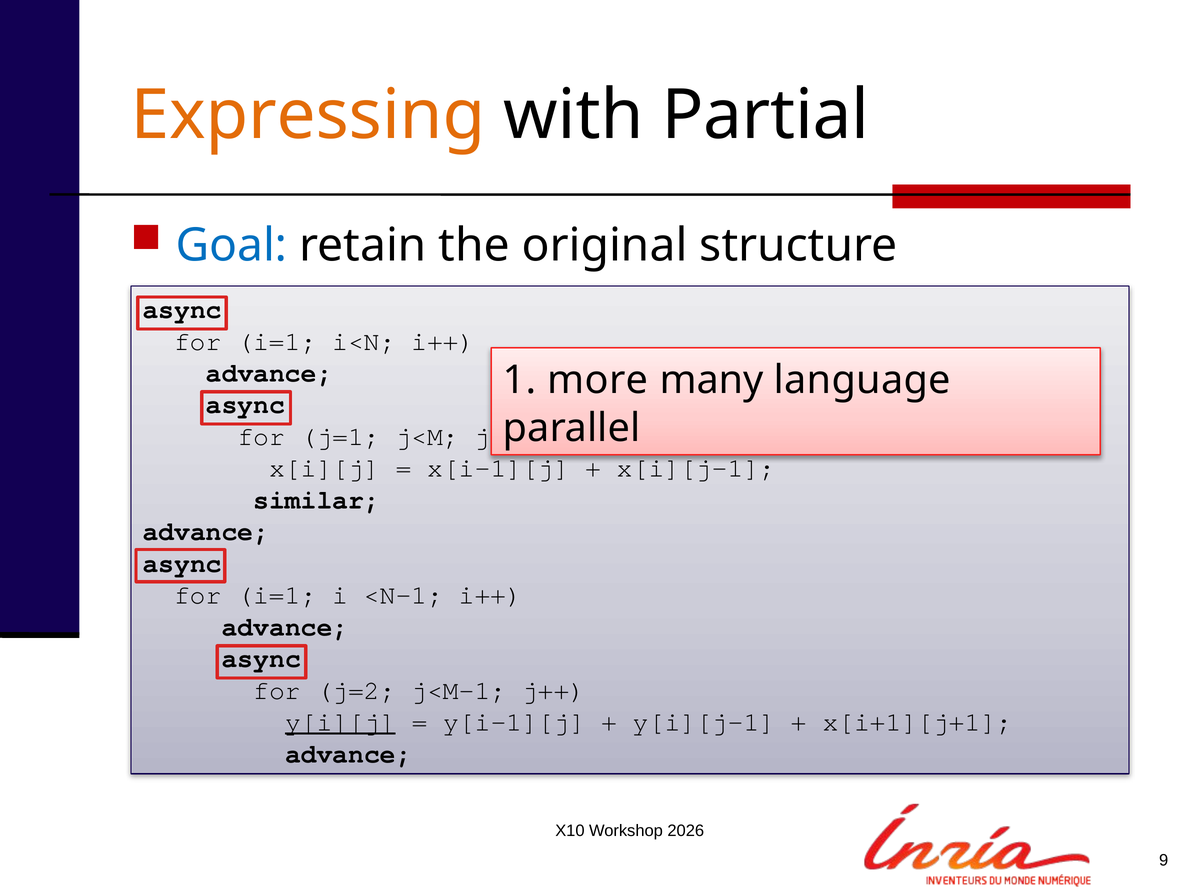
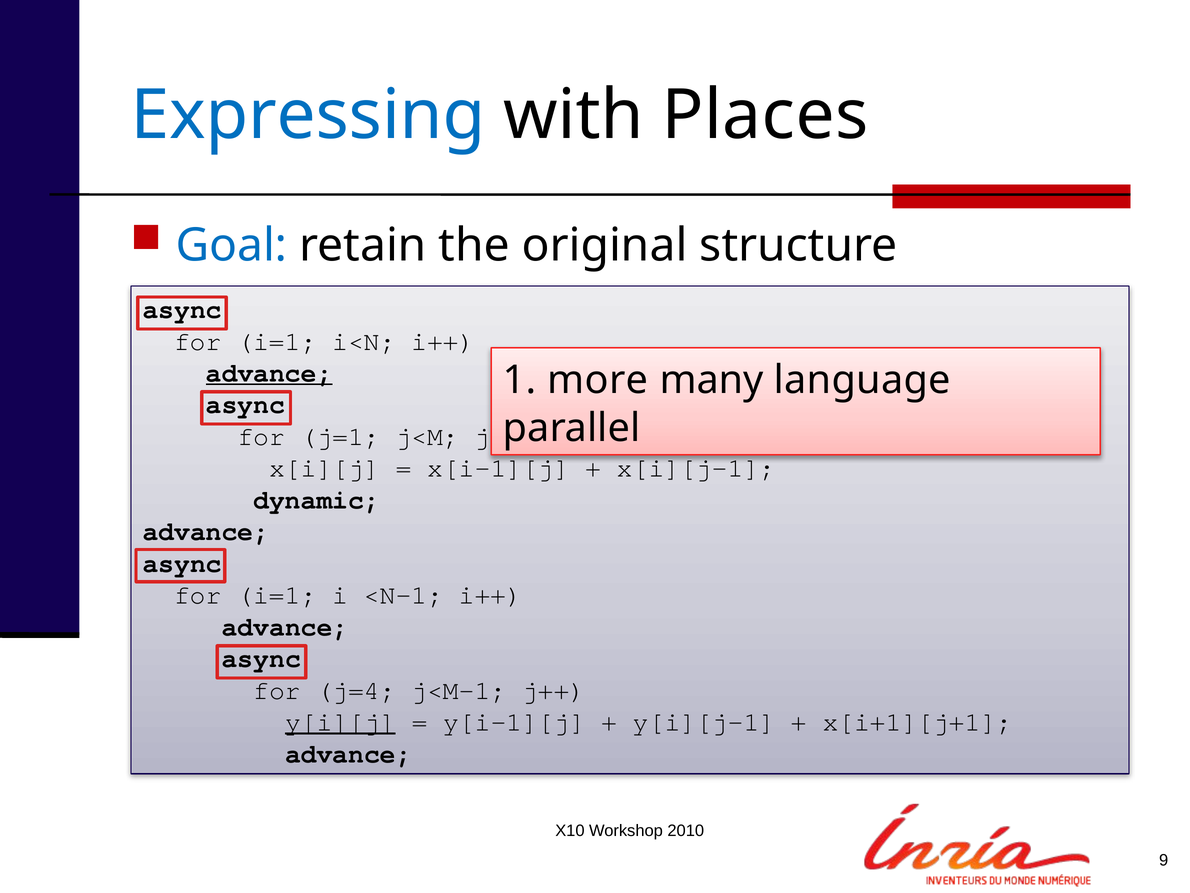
Expressing colour: orange -> blue (308, 115)
Partial: Partial -> Places (765, 115)
advance underline: none -> present (269, 373)
similar: similar -> dynamic (317, 500)
j=2: j=2 -> j=4 (356, 690)
2026: 2026 -> 2010 (686, 830)
